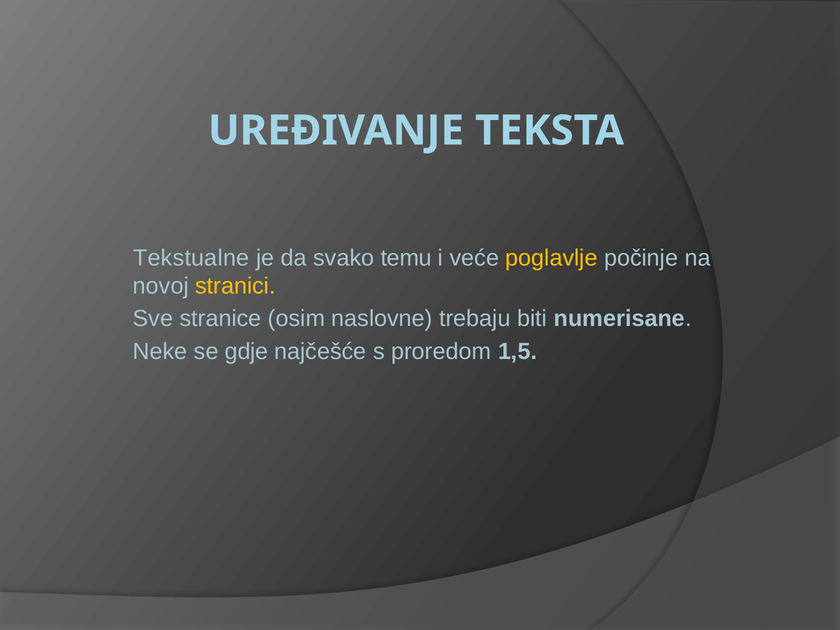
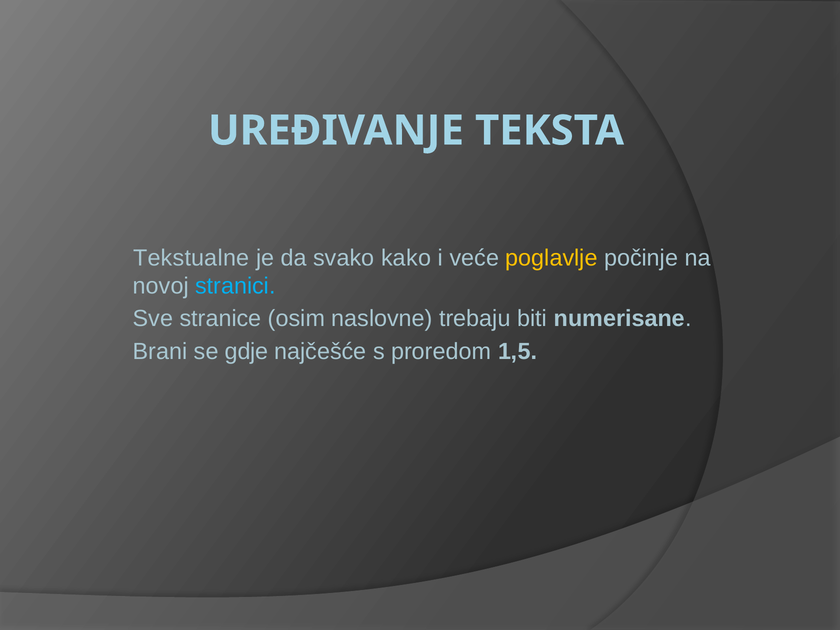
temu: temu -> kako (406, 258)
stranici colour: yellow -> light blue (235, 286)
Neke: Neke -> Brani (160, 351)
